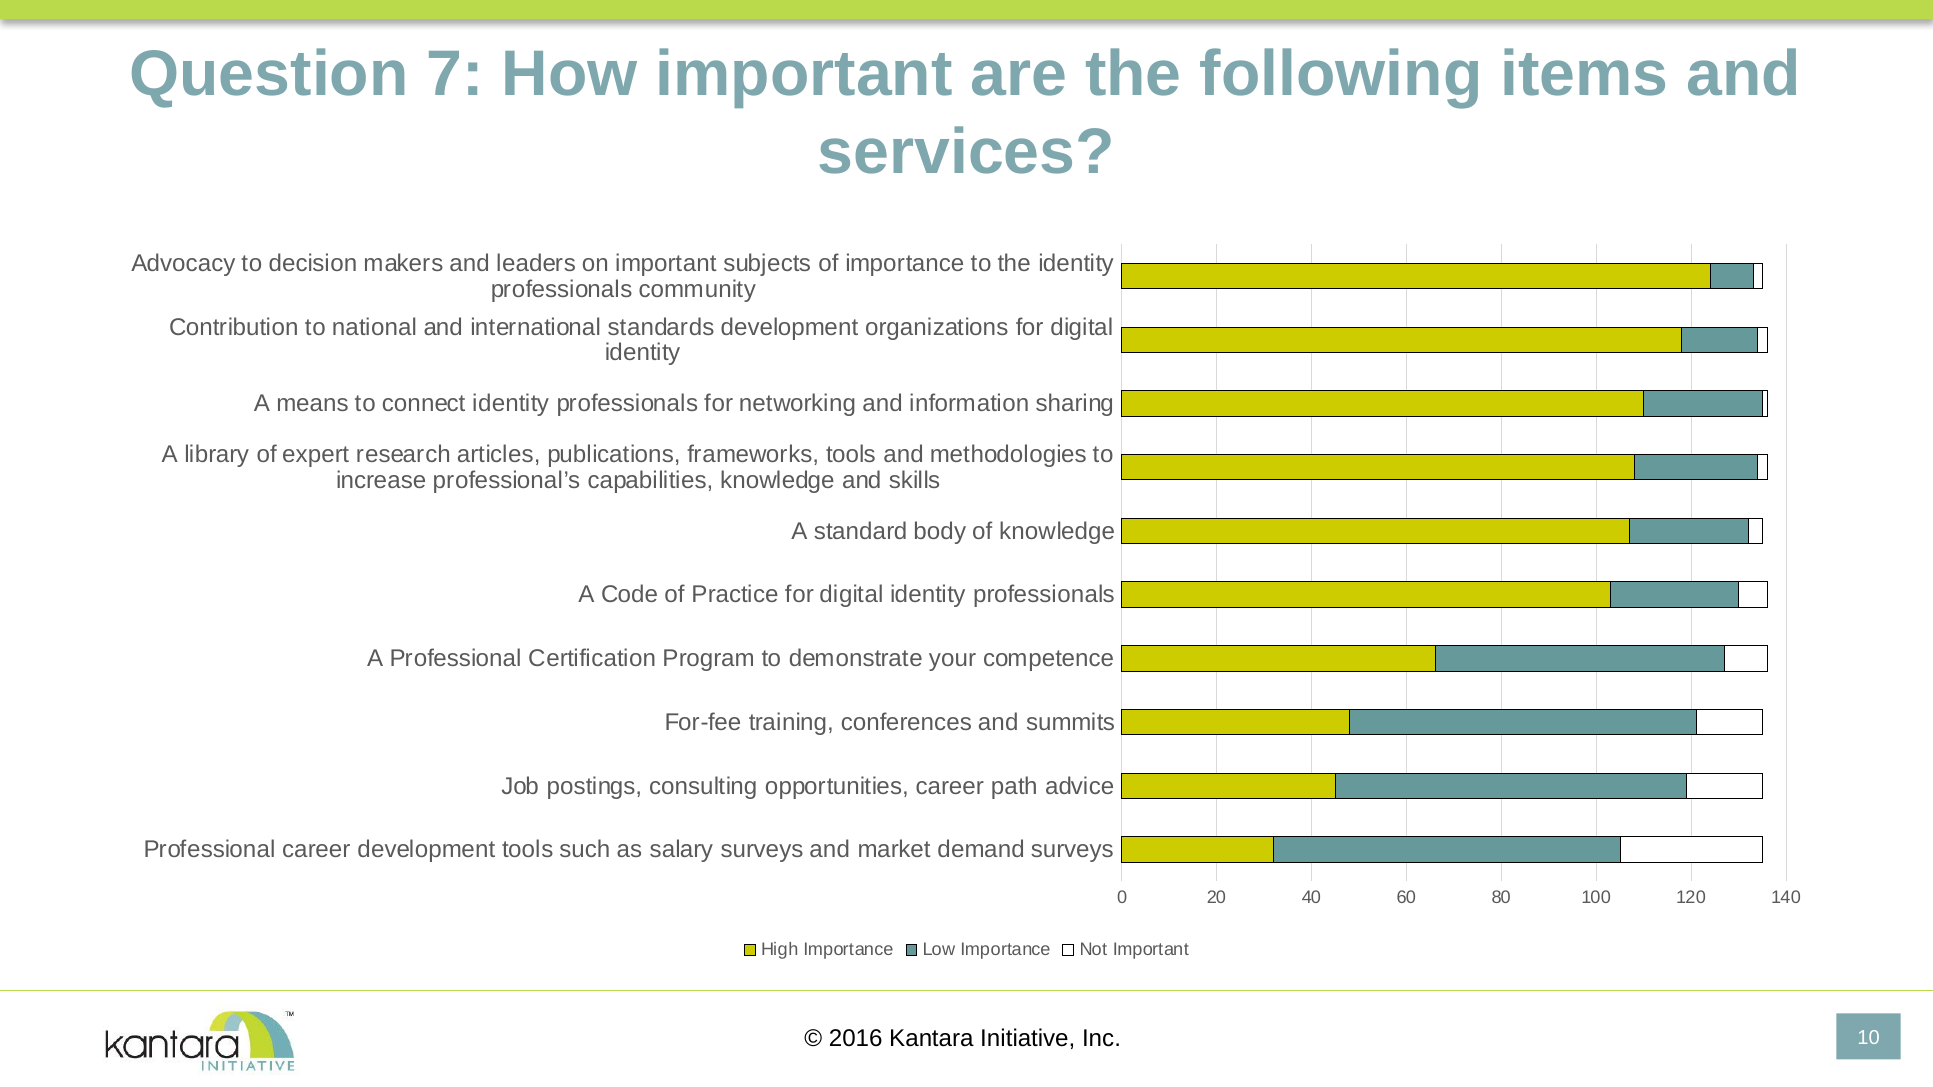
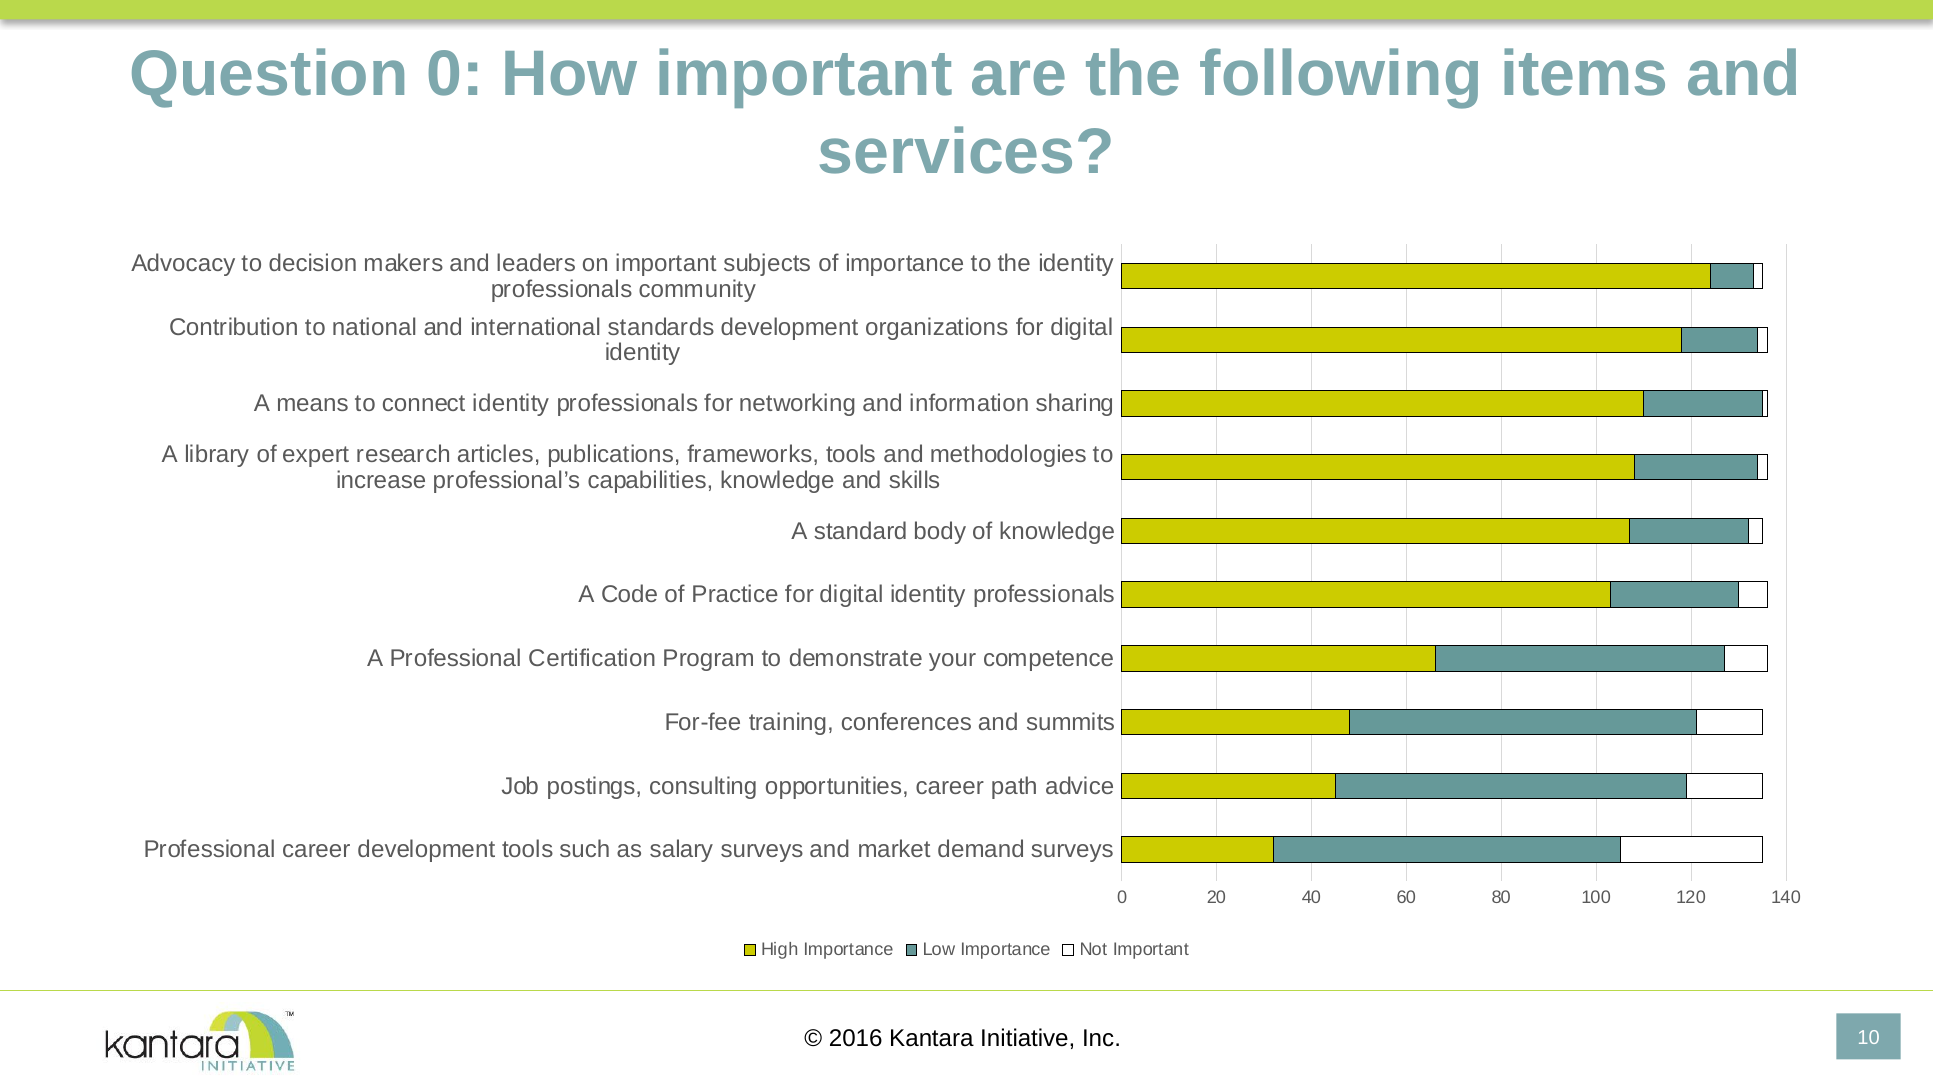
Question 7: 7 -> 0 (455, 75)
